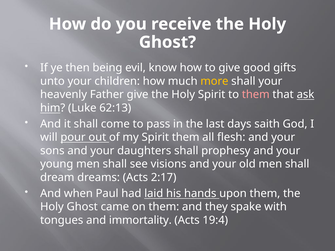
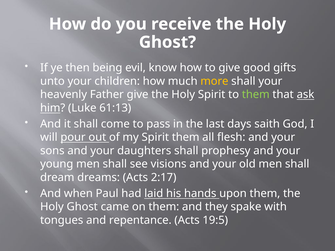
them colour: pink -> light green (256, 95)
62:13: 62:13 -> 61:13 (115, 108)
immortality: immortality -> repentance (140, 220)
19:4: 19:4 -> 19:5 (215, 220)
